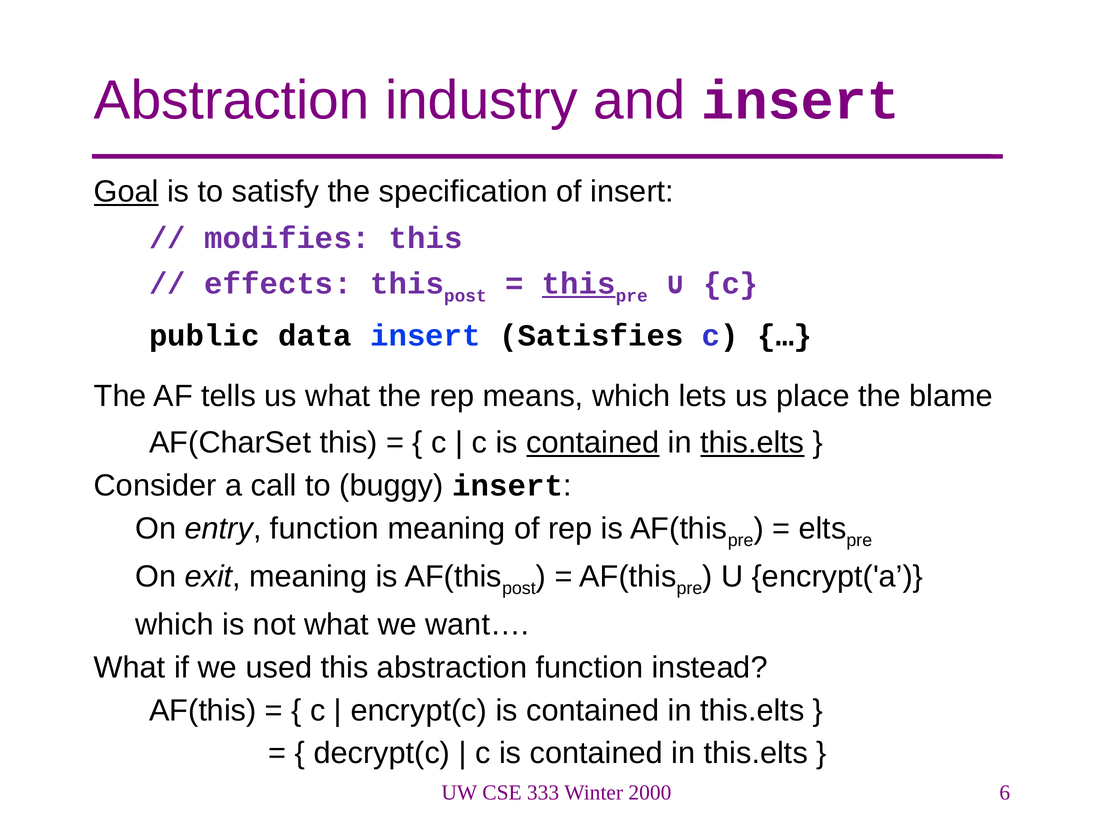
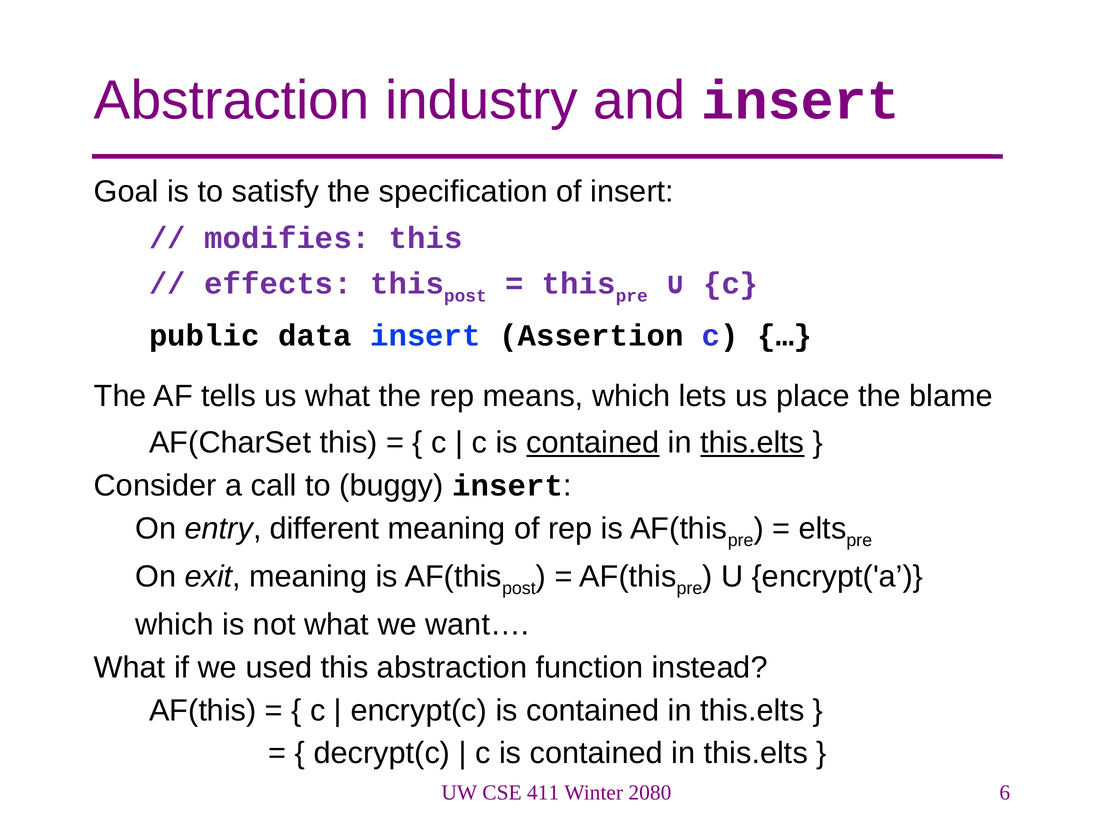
Goal underline: present -> none (126, 192)
this underline: present -> none (579, 284)
Satisfies: Satisfies -> Assertion (591, 336)
entry function: function -> different (325, 529)
333: 333 -> 411 (543, 793)
2000: 2000 -> 2080 (650, 793)
